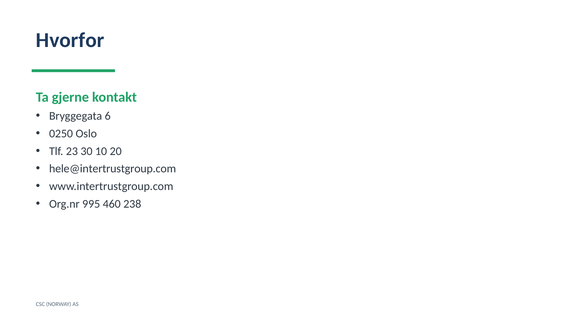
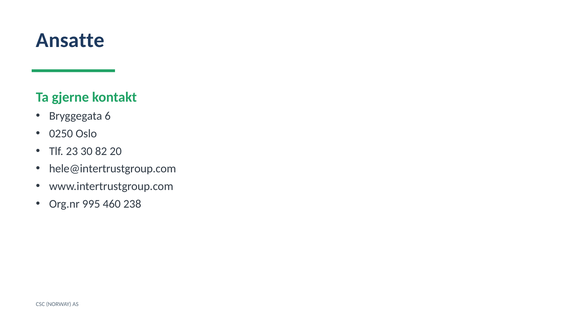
Hvorfor: Hvorfor -> Ansatte (70, 40)
10: 10 -> 82 (101, 151)
